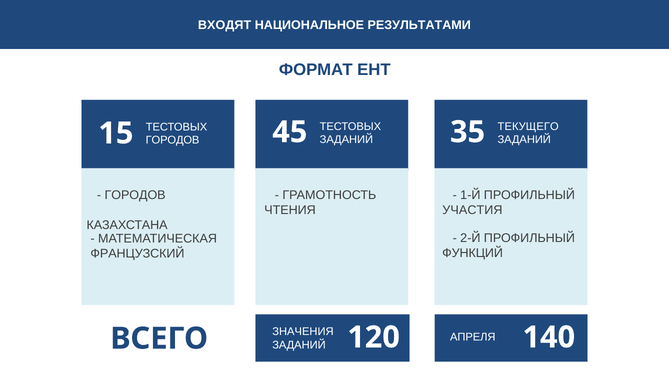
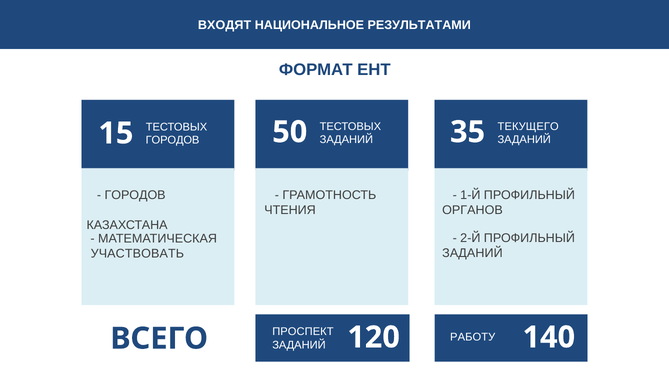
45: 45 -> 50 (290, 132)
УЧАСТИЯ: УЧАСТИЯ -> ОРГАНОВ (472, 210)
ФУНКЦИЙ: ФУНКЦИЙ -> ЗАДАНИЙ (472, 254)
ФРАНЦУЗСКИЙ: ФРАНЦУЗСКИЙ -> УЧАСТВОВАТЬ (137, 254)
ЗНАЧЕНИЯ: ЗНАЧЕНИЯ -> ПРОСПЕКТ (303, 332)
АПРЕЛЯ: АПРЕЛЯ -> РАБОТУ (473, 338)
